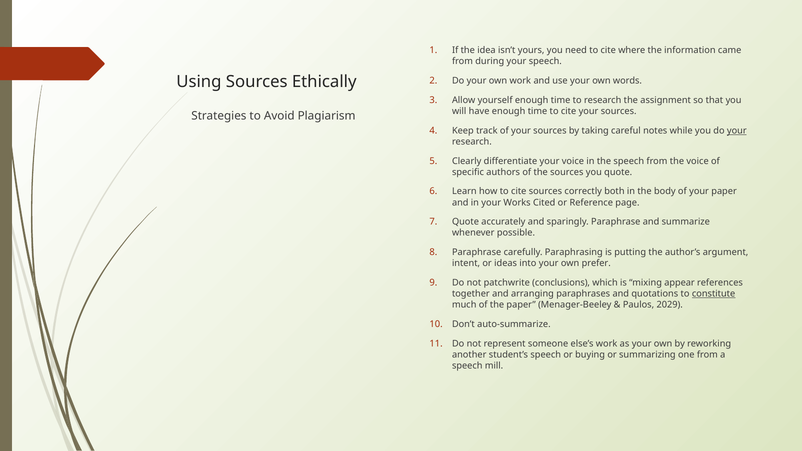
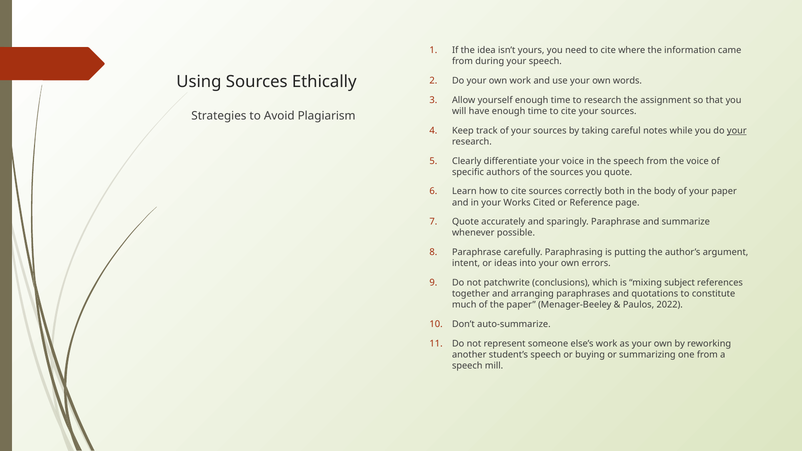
prefer: prefer -> errors (596, 263)
appear: appear -> subject (680, 283)
constitute underline: present -> none (714, 294)
2029: 2029 -> 2022 (670, 305)
